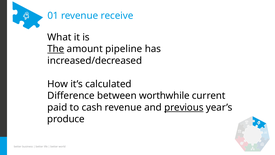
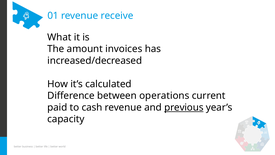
The underline: present -> none (56, 49)
pipeline: pipeline -> invoices (124, 49)
worthwhile: worthwhile -> operations (164, 96)
produce: produce -> capacity (66, 119)
